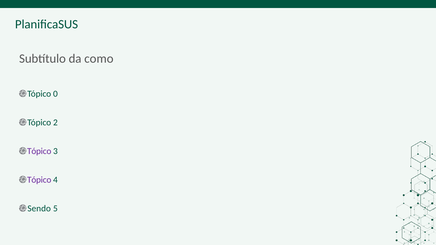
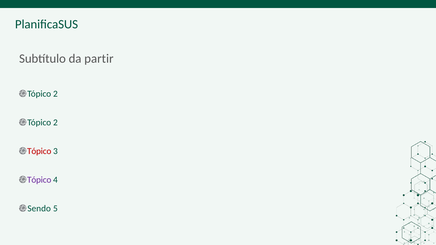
como: como -> partir (99, 59)
0: 0 -> 2 (55, 94)
Tópico colour: purple -> red (39, 151)
